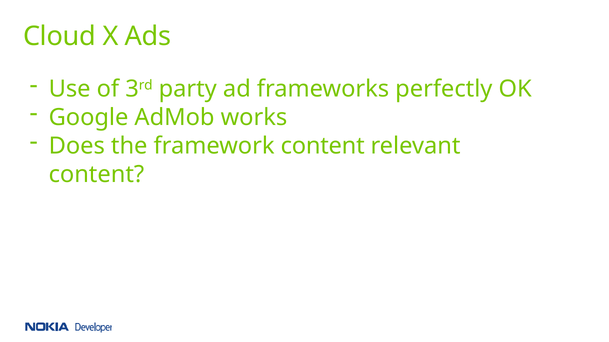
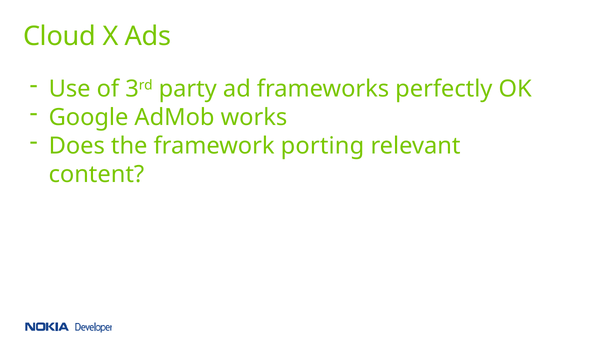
framework content: content -> porting (322, 146)
